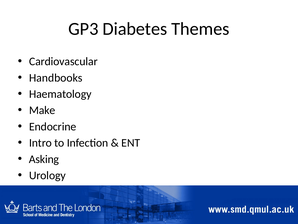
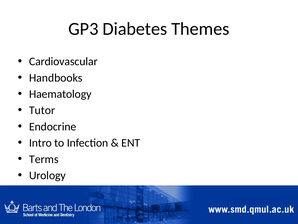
Make: Make -> Tutor (42, 110)
Asking: Asking -> Terms (44, 159)
